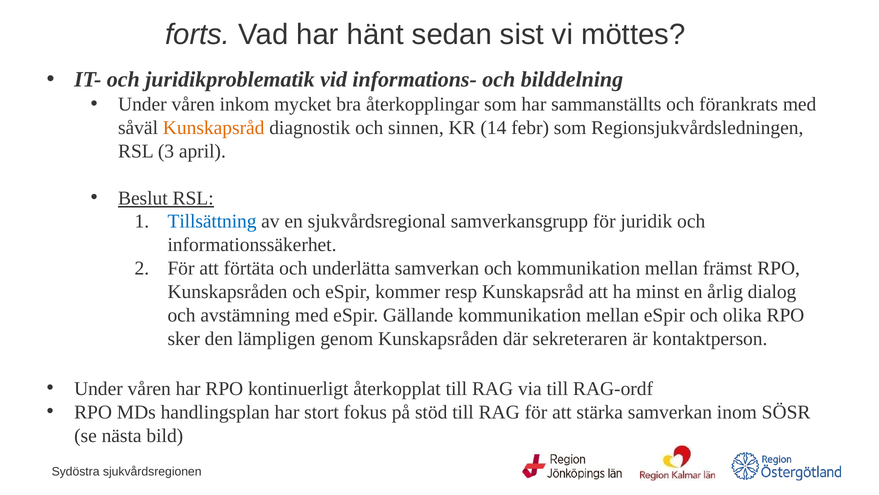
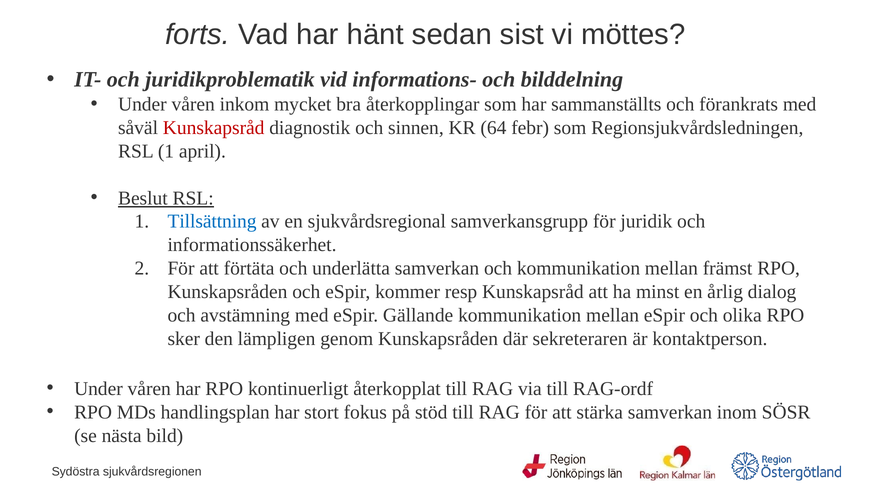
Kunskapsråd colour: orange -> red (214, 128)
14: 14 -> 64 (493, 128)
3: 3 -> 1 (166, 151)
